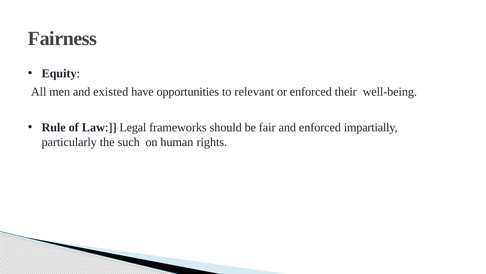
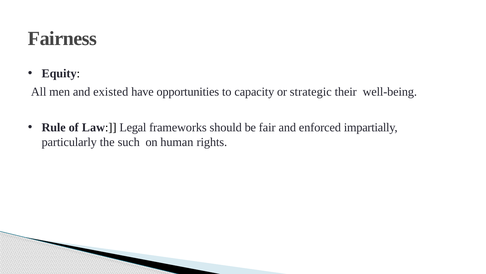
relevant: relevant -> capacity (254, 91)
or enforced: enforced -> strategic (311, 91)
